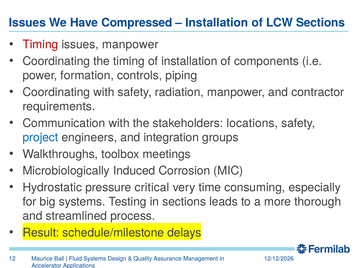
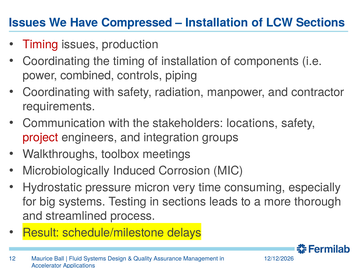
issues manpower: manpower -> production (130, 44)
formation: formation -> combined (87, 75)
project colour: blue -> red (40, 137)
critical: critical -> micron (152, 187)
